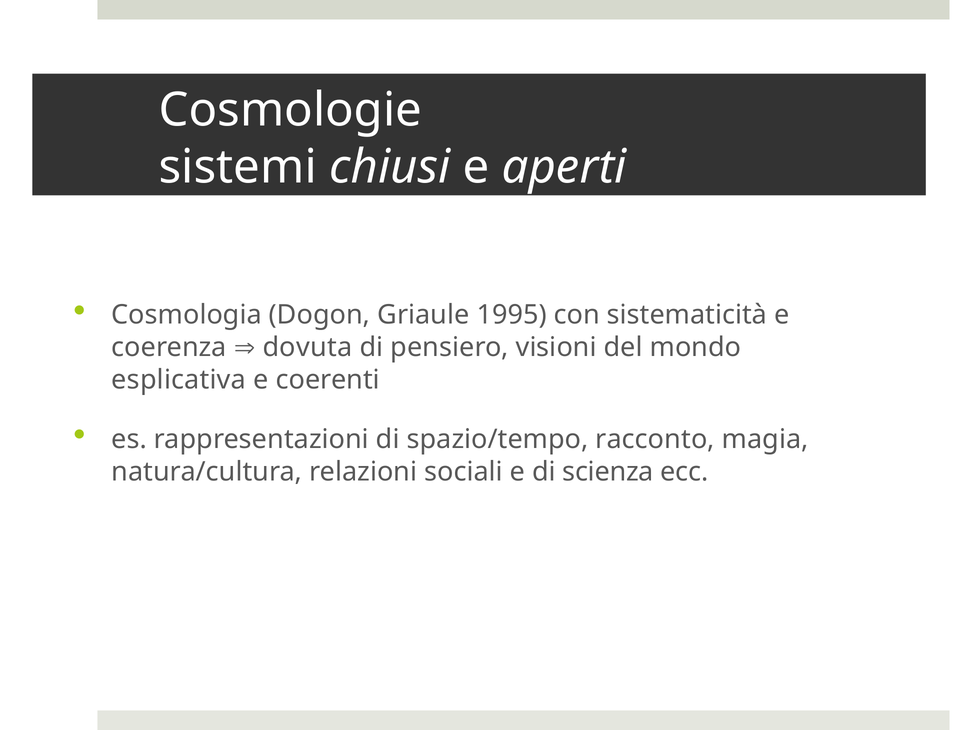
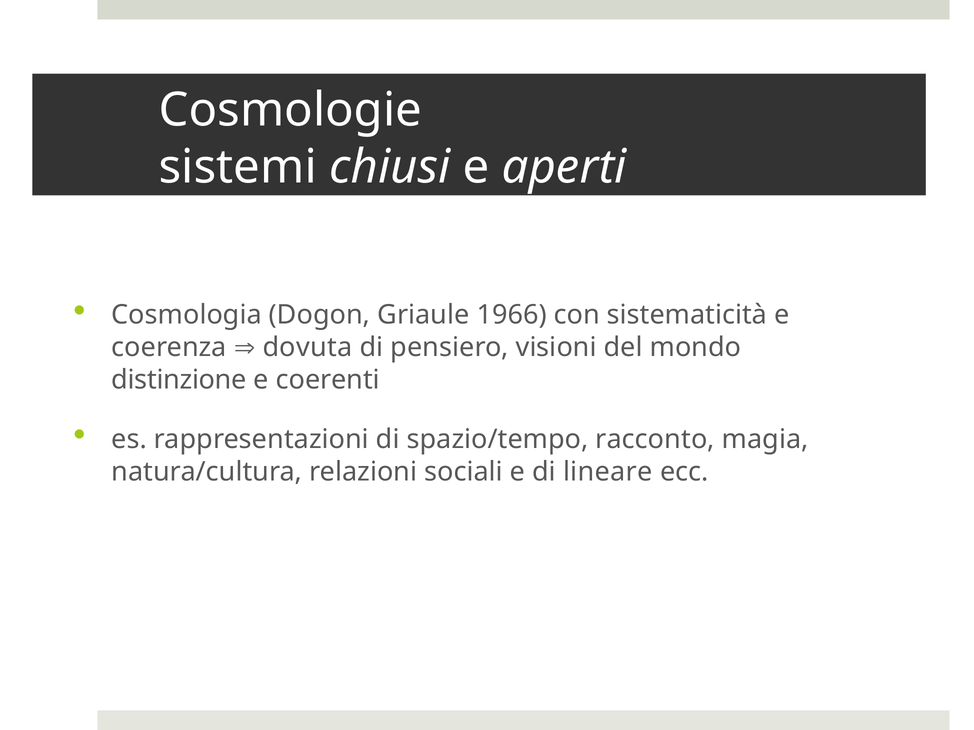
1995: 1995 -> 1966 (512, 315)
esplicativa: esplicativa -> distinzione (179, 380)
scienza: scienza -> lineare (608, 472)
